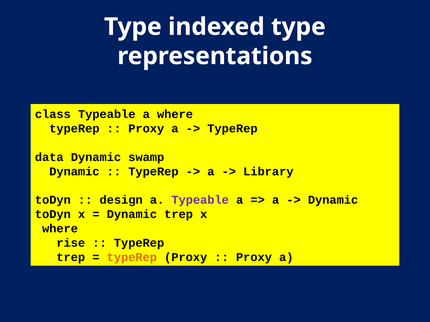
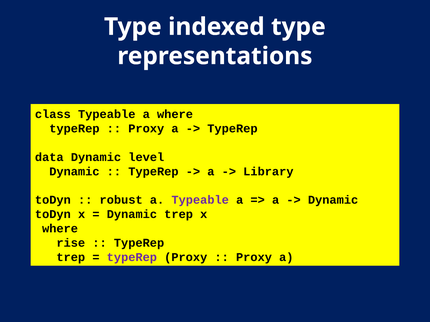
swamp: swamp -> level (146, 157)
design: design -> robust (121, 200)
typeRep colour: orange -> purple (132, 258)
